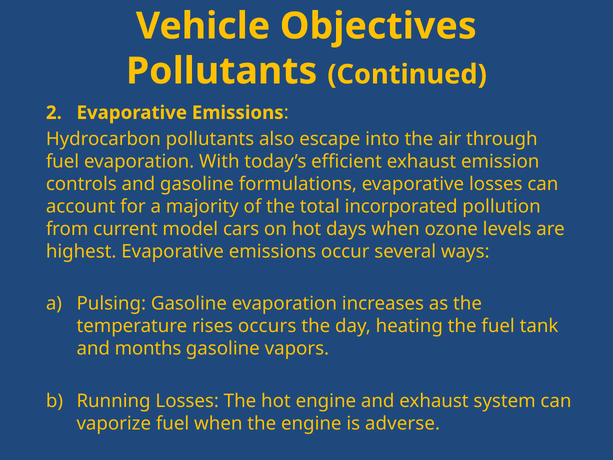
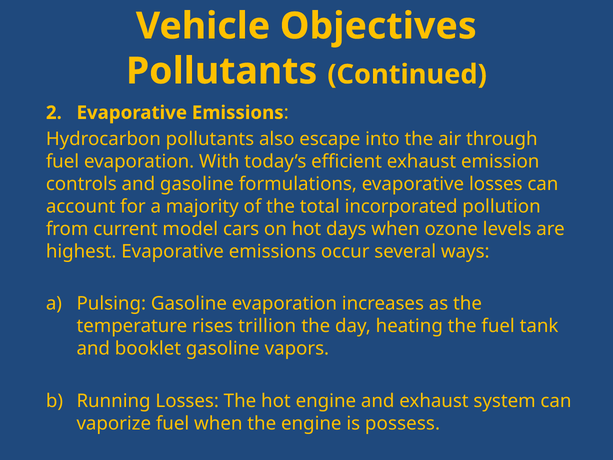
occurs: occurs -> trillion (267, 326)
months: months -> booklet (148, 349)
adverse: adverse -> possess (403, 423)
